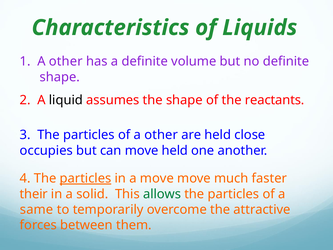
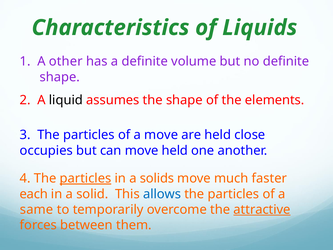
reactants: reactants -> elements (275, 100)
of a other: other -> move (161, 135)
a move: move -> solids (157, 178)
their: their -> each (34, 194)
allows colour: green -> blue (162, 194)
attractive underline: none -> present (262, 209)
